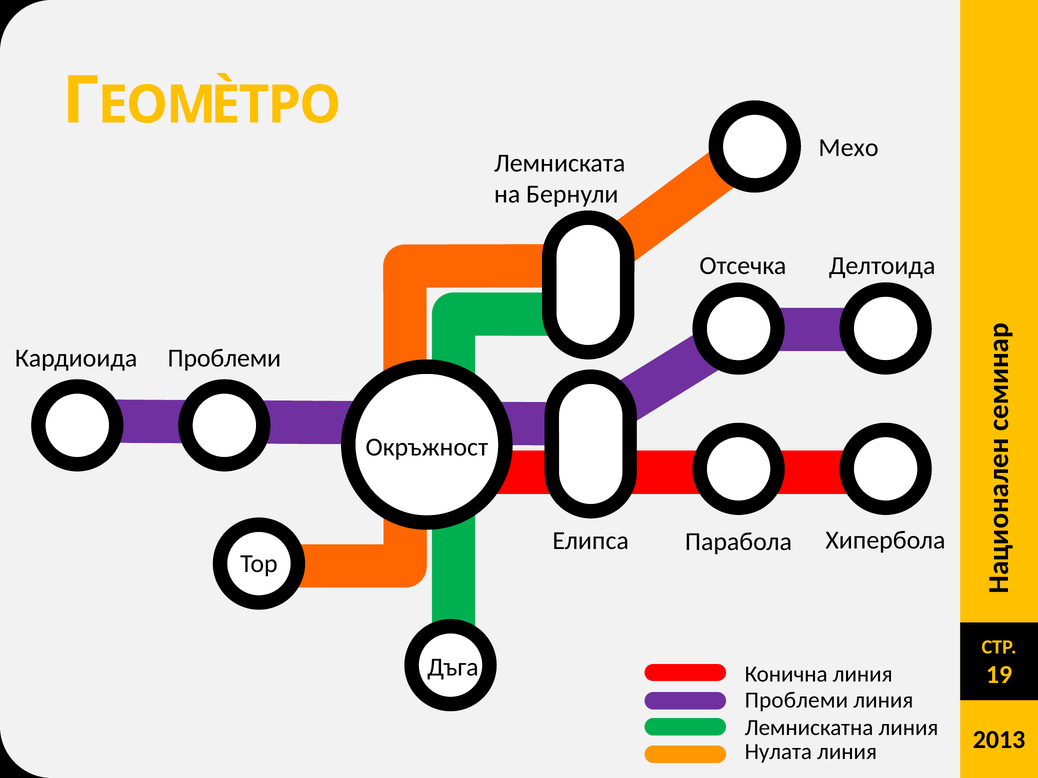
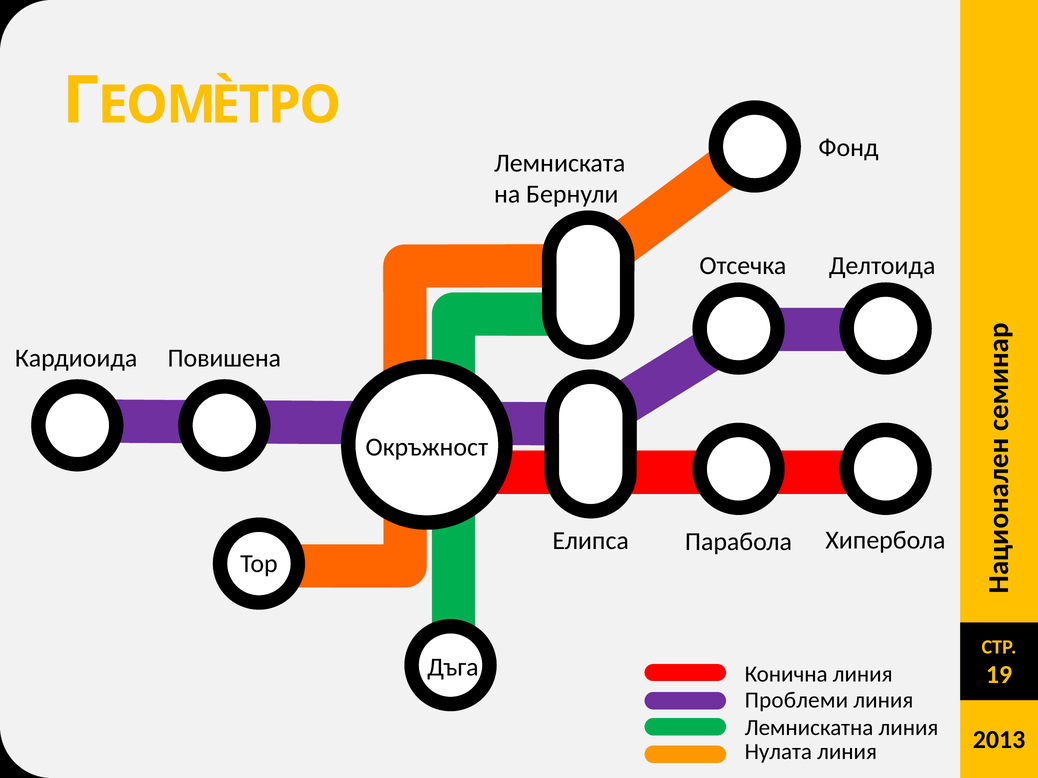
Мехо: Мехо -> Фонд (849, 148)
Кардиоида Проблеми: Проблеми -> Повишена (224, 359)
